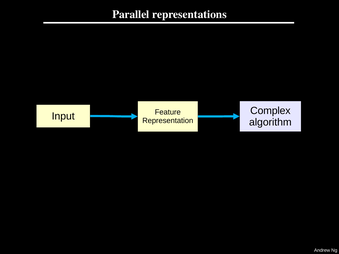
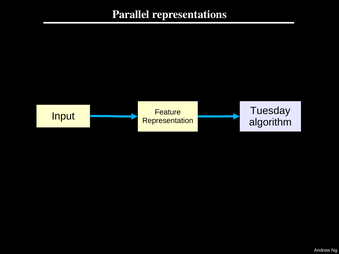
Complex: Complex -> Tuesday (270, 111)
